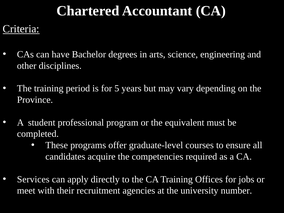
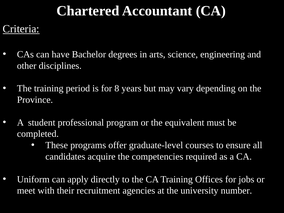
5: 5 -> 8 (117, 88)
Services: Services -> Uniform (33, 179)
